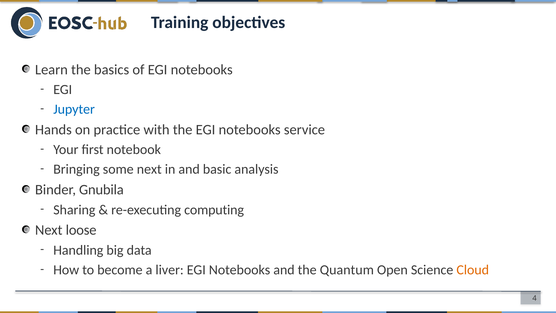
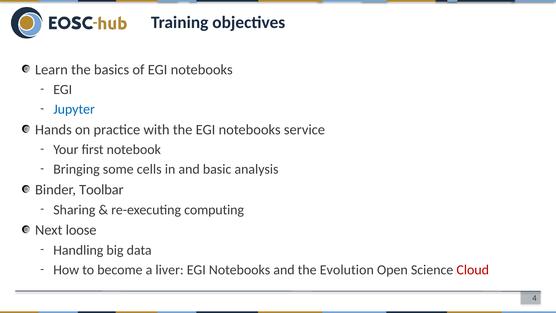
some next: next -> cells (149, 169)
Gnubila: Gnubila -> Toolbar (101, 190)
Quantum: Quantum -> Evolution (347, 270)
Cloud colour: orange -> red (473, 270)
